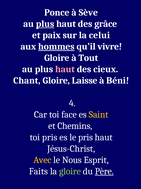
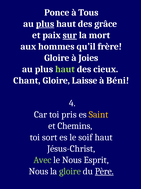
Sève: Sève -> Tous (88, 12)
sur underline: none -> present (70, 35)
celui: celui -> mort (99, 35)
hommes underline: present -> none (56, 46)
vivre: vivre -> frère (110, 46)
Tout: Tout -> Joies (88, 58)
haut colour: pink -> light green (65, 69)
face: face -> pris (69, 114)
toi pris: pris -> sort (50, 136)
le pris: pris -> soif (85, 136)
Avec colour: yellow -> light green (42, 159)
Faits: Faits -> Nous (38, 170)
